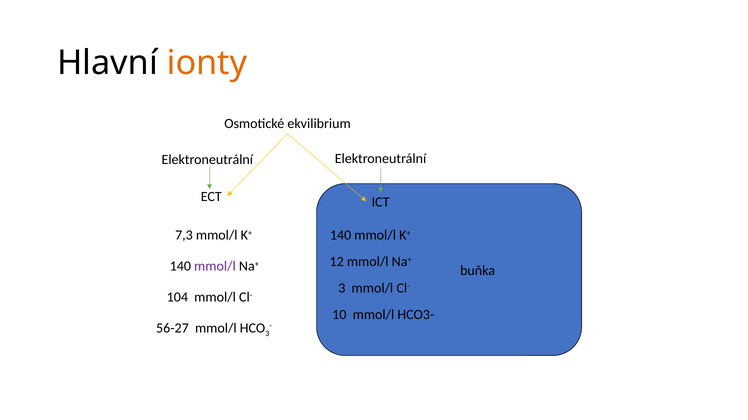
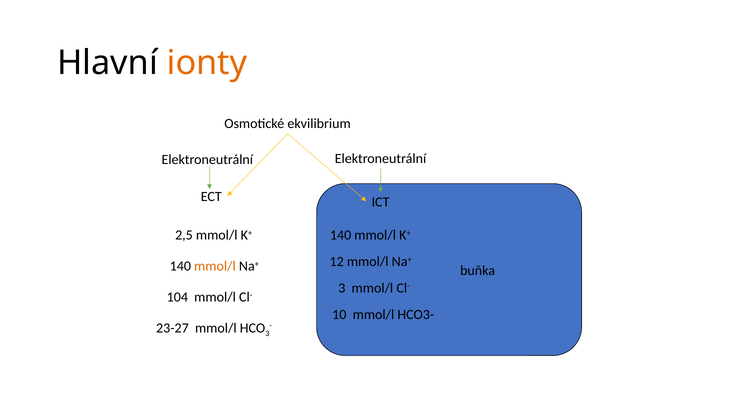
7,3: 7,3 -> 2,5 (184, 236)
mmol/l colour: purple -> orange (215, 267)
56-27: 56-27 -> 23-27 (172, 329)
